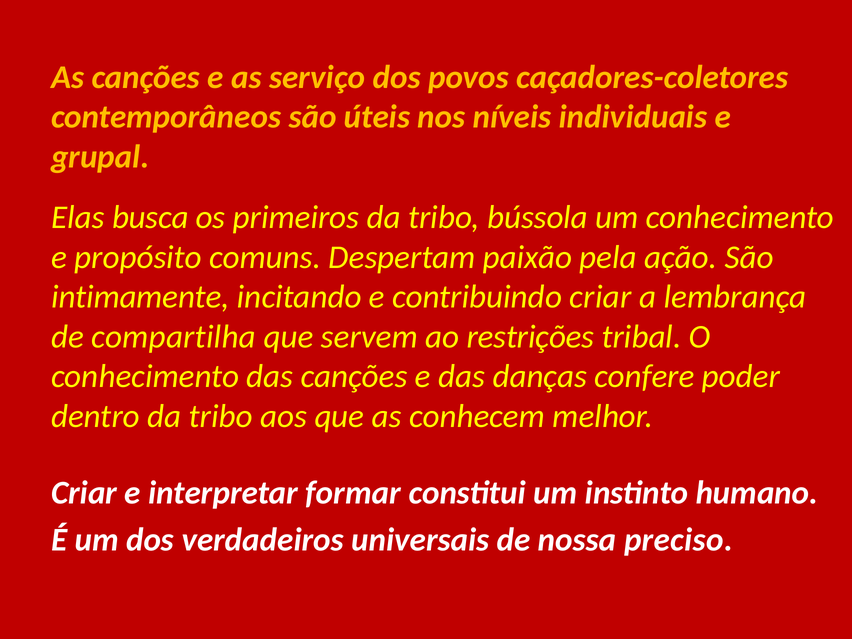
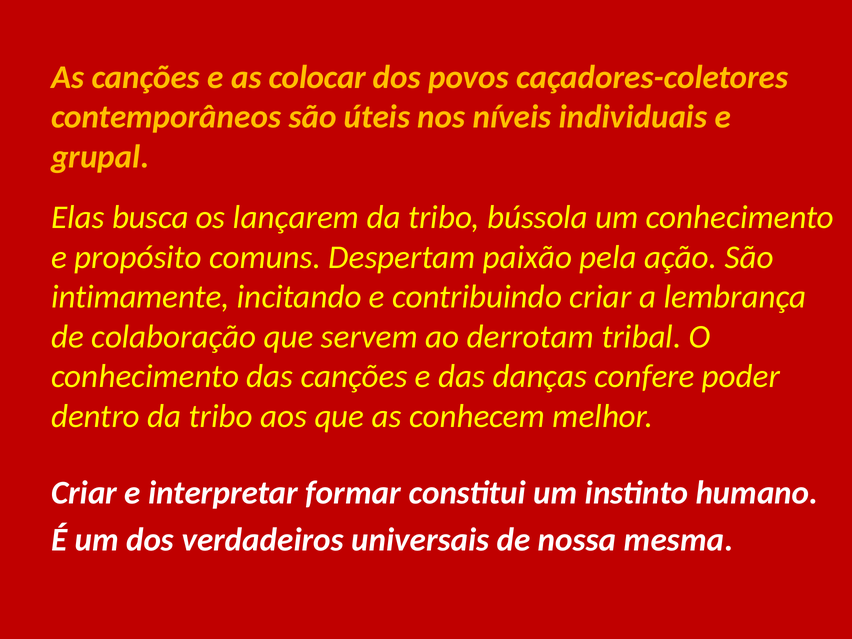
serviço: serviço -> colocar (317, 77)
primeiros: primeiros -> lançarem (296, 217)
compartilha: compartilha -> colaboração (174, 337)
restrições: restrições -> derrotam (530, 337)
preciso: preciso -> mesma (679, 540)
